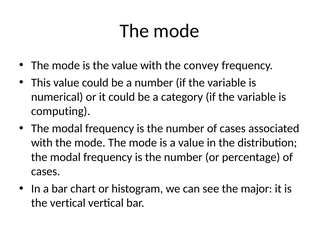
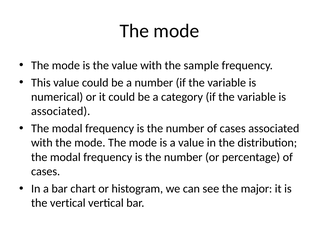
convey: convey -> sample (201, 65)
computing: computing -> associated (61, 111)
